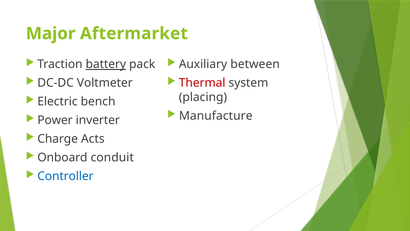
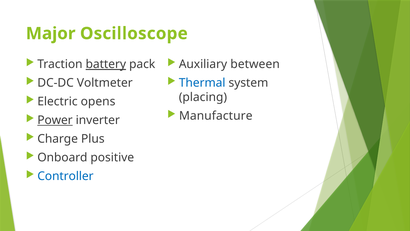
Aftermarket: Aftermarket -> Oscilloscope (134, 33)
Thermal colour: red -> blue (202, 83)
bench: bench -> opens (98, 101)
Power underline: none -> present (55, 120)
Acts: Acts -> Plus (93, 139)
conduit: conduit -> positive (112, 157)
